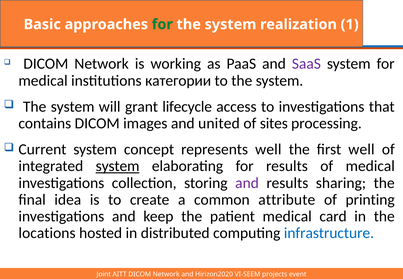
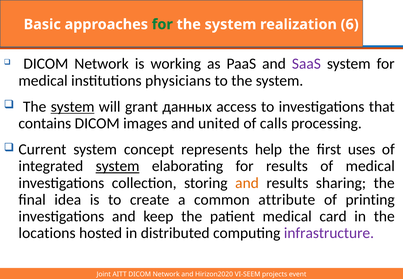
1: 1 -> 6 (350, 24)
категории: категории -> physicians (178, 81)
system underline: none -> present (73, 107)
lifecycle: lifecycle -> данных (187, 107)
sites: sites -> calls (274, 123)
represents well: well -> help (268, 149)
first well: well -> uses (362, 149)
and colour: purple -> orange (247, 183)
infrastructure colour: blue -> purple (329, 233)
